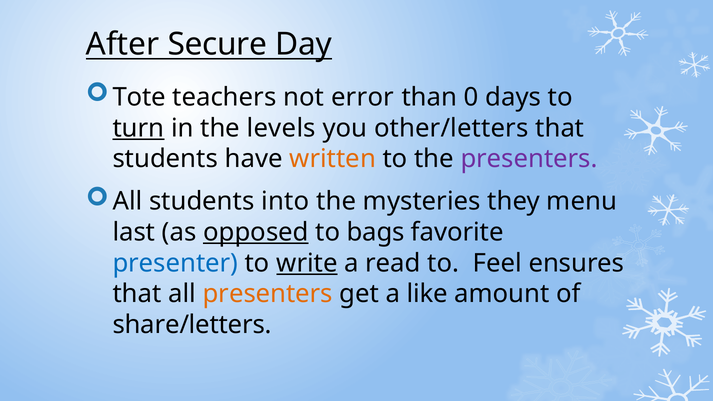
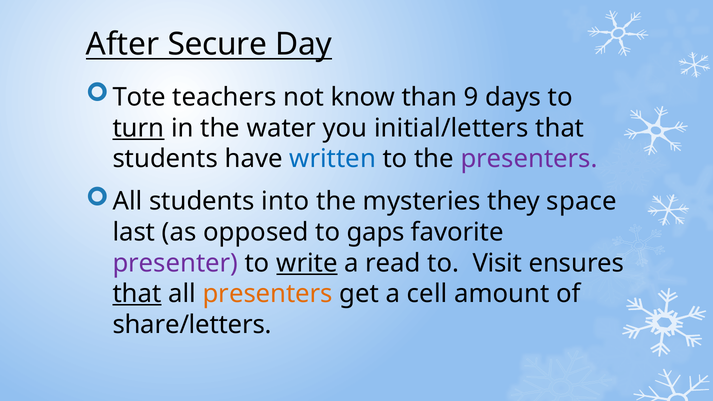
error: error -> know (363, 97)
0: 0 -> 9 (471, 97)
levels: levels -> water (281, 128)
other/letters: other/letters -> initial/letters (451, 128)
written colour: orange -> blue (333, 159)
menu: menu -> space (582, 201)
opposed underline: present -> none (256, 232)
bags: bags -> gaps (376, 232)
presenter colour: blue -> purple (175, 263)
Feel: Feel -> Visit (497, 263)
that underline: none -> present (137, 294)
like: like -> cell (427, 294)
